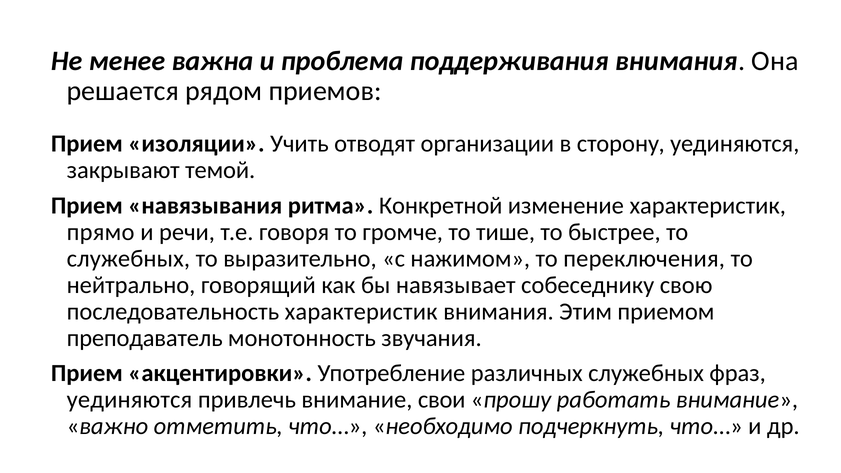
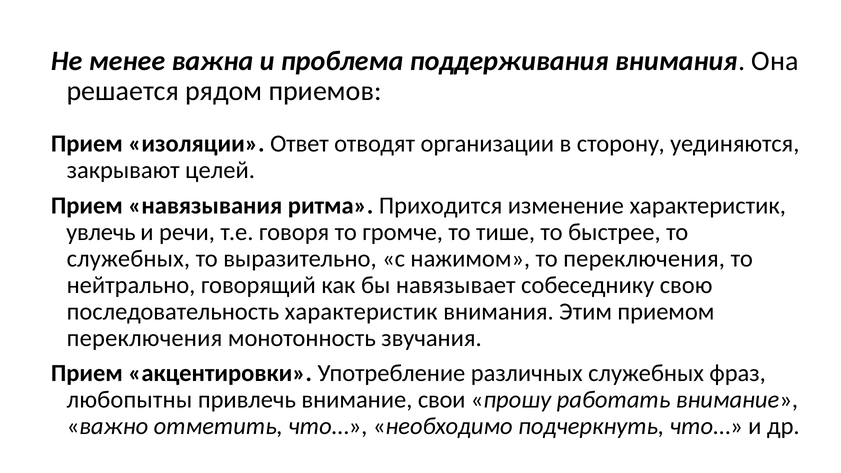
Учить: Учить -> Ответ (299, 144)
темой: темой -> целей (220, 170)
Конкретной: Конкретной -> Приходится (441, 206)
прямо: прямо -> увлечь (101, 232)
преподаватель: преподаватель -> переключения (144, 338)
уединяются: уединяются -> любопытны (129, 400)
